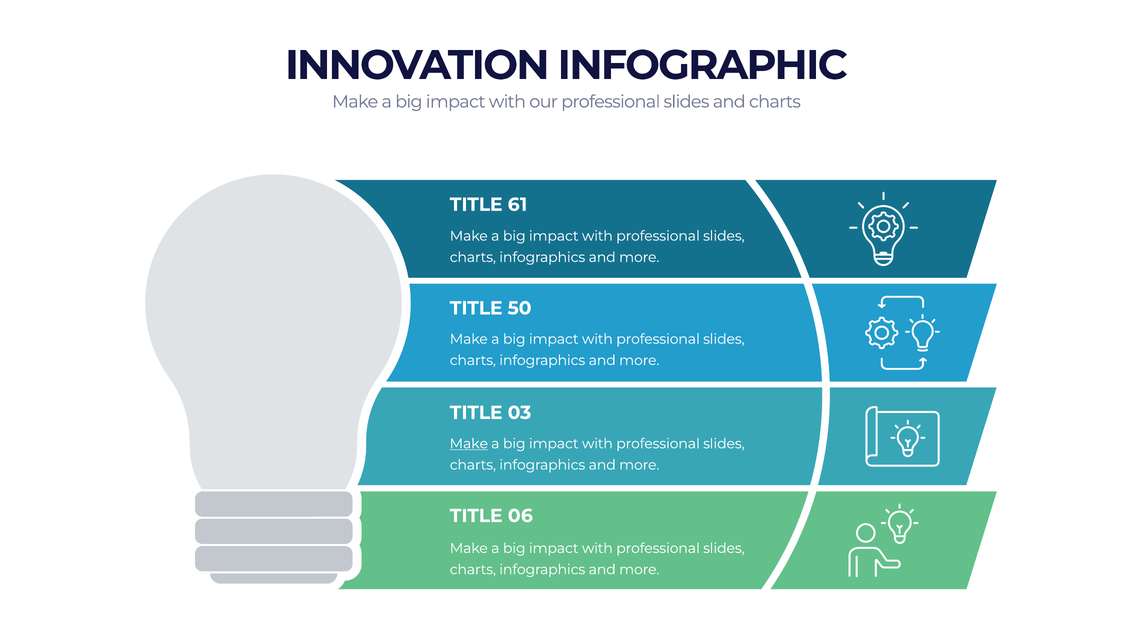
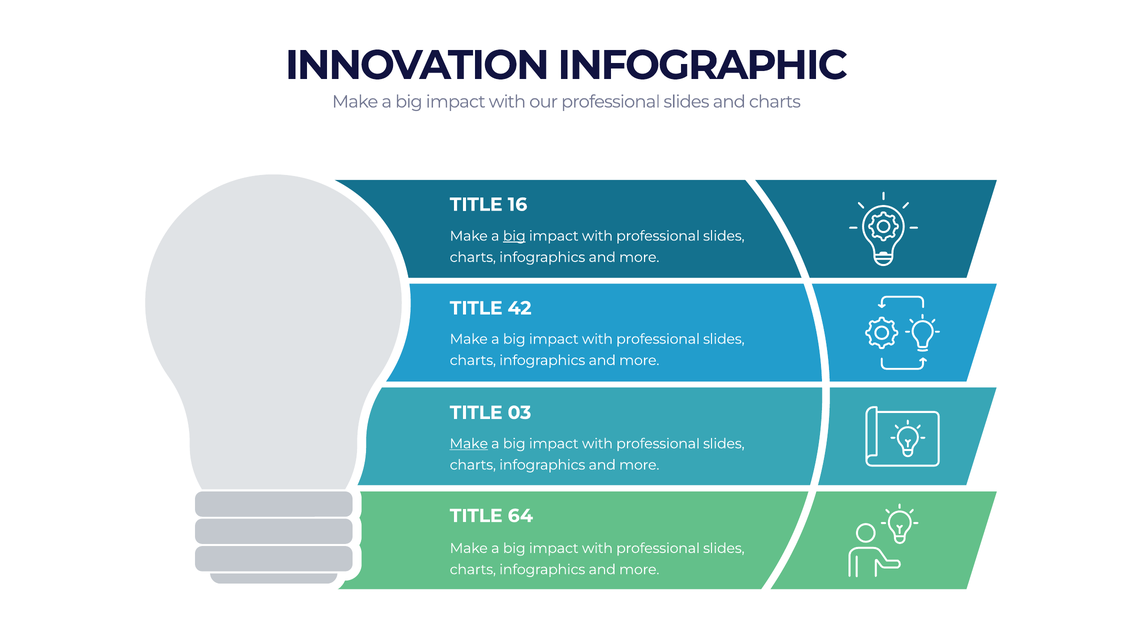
61: 61 -> 16 (517, 204)
big underline: none -> present (514, 236)
50: 50 -> 42 (520, 308)
06: 06 -> 64 (520, 515)
